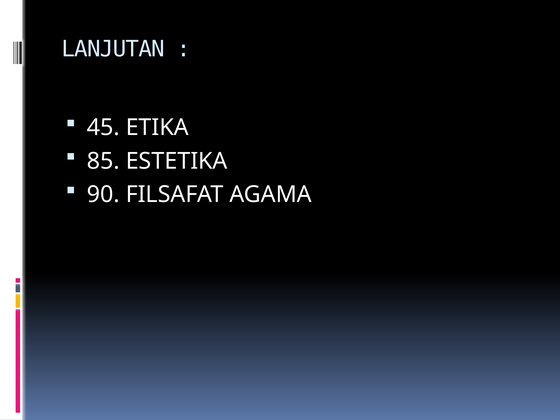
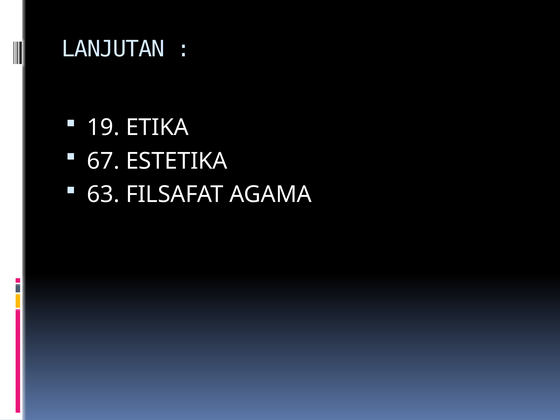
45: 45 -> 19 (103, 128)
85: 85 -> 67 (103, 161)
90: 90 -> 63 (103, 194)
